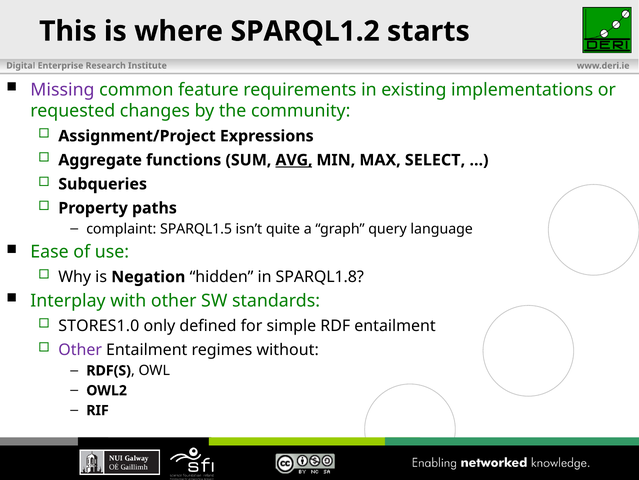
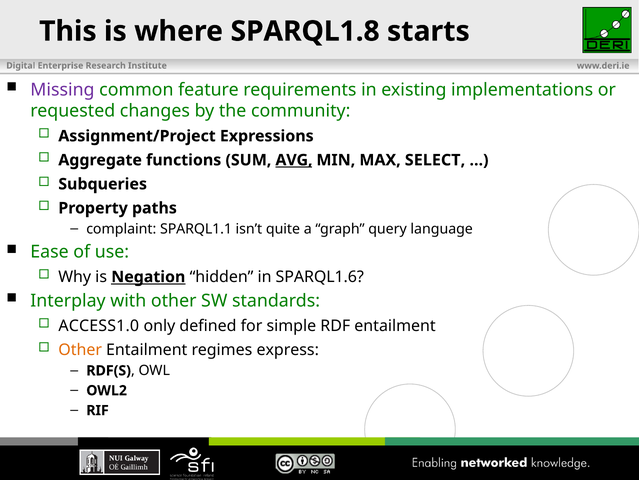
SPARQL1.2: SPARQL1.2 -> SPARQL1.8 (305, 31)
SPARQL1.5: SPARQL1.5 -> SPARQL1.1 (196, 229)
Negation underline: none -> present (148, 276)
SPARQL1.8: SPARQL1.8 -> SPARQL1.6 (320, 276)
STORES1.0: STORES1.0 -> ACCESS1.0 (99, 325)
Other colour: purple -> orange (80, 349)
without: without -> express (288, 349)
